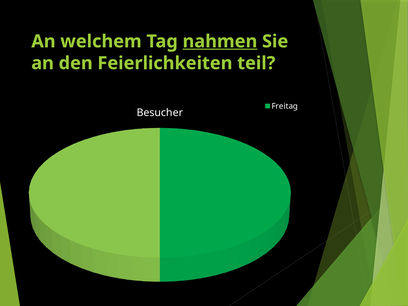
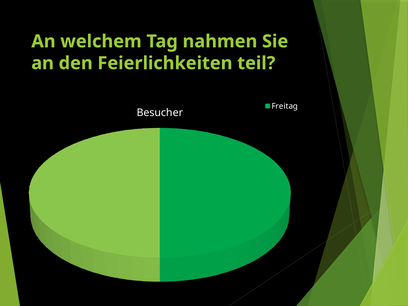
nahmen underline: present -> none (220, 41)
